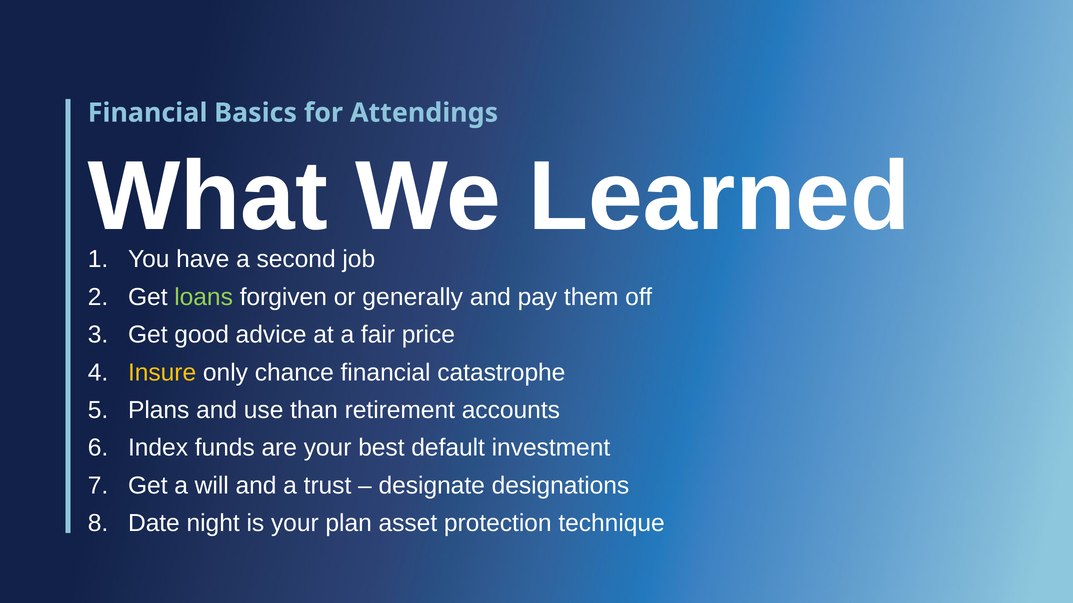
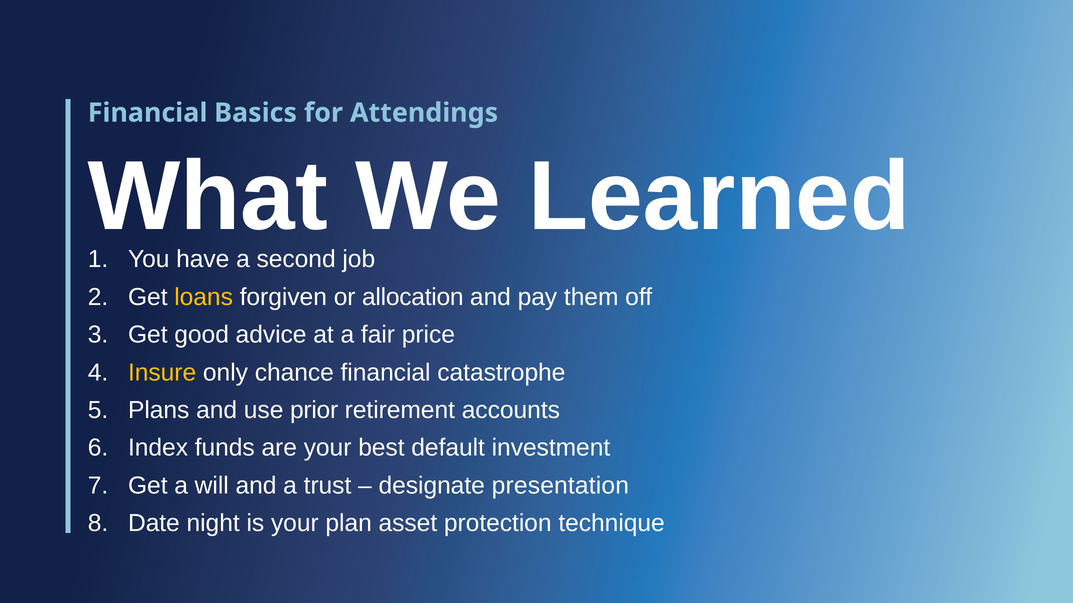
loans colour: light green -> yellow (204, 297)
generally: generally -> allocation (413, 297)
than: than -> prior (314, 411)
designations: designations -> presentation (560, 486)
